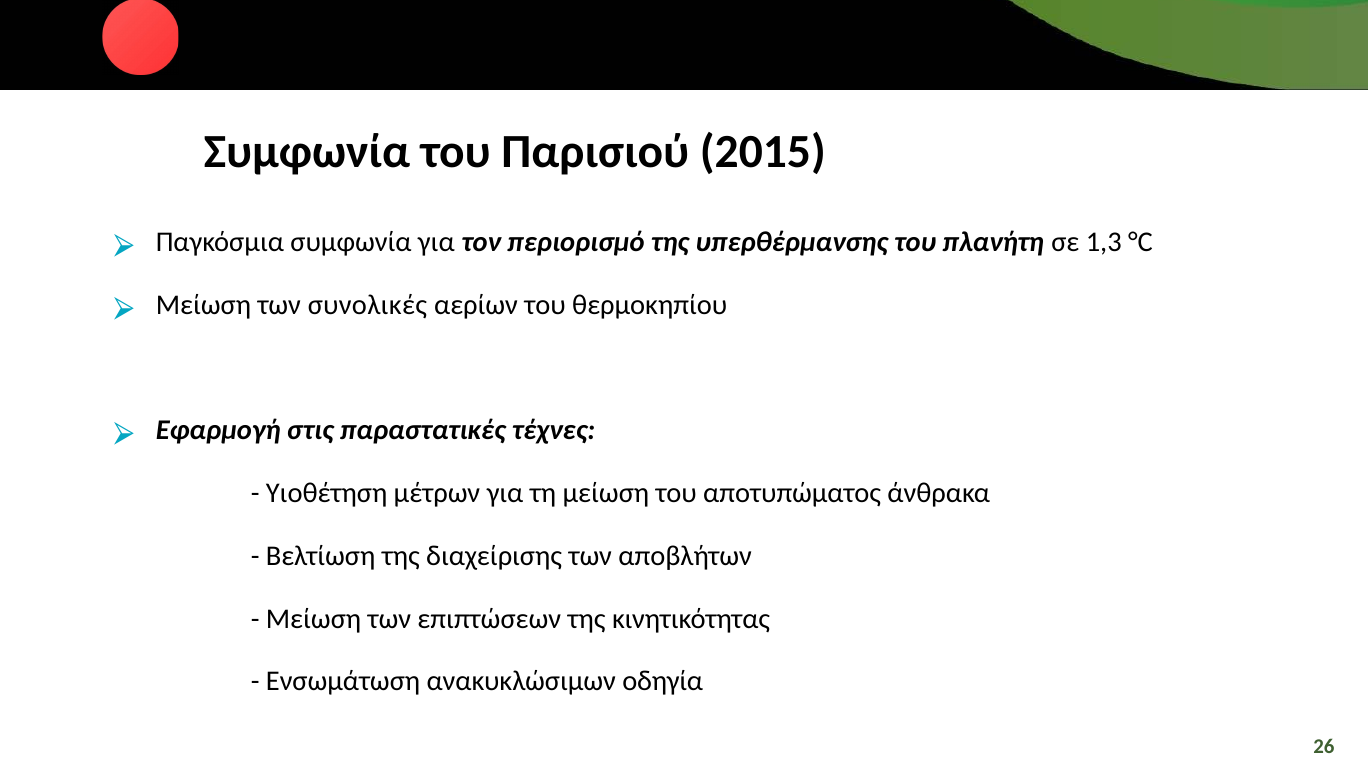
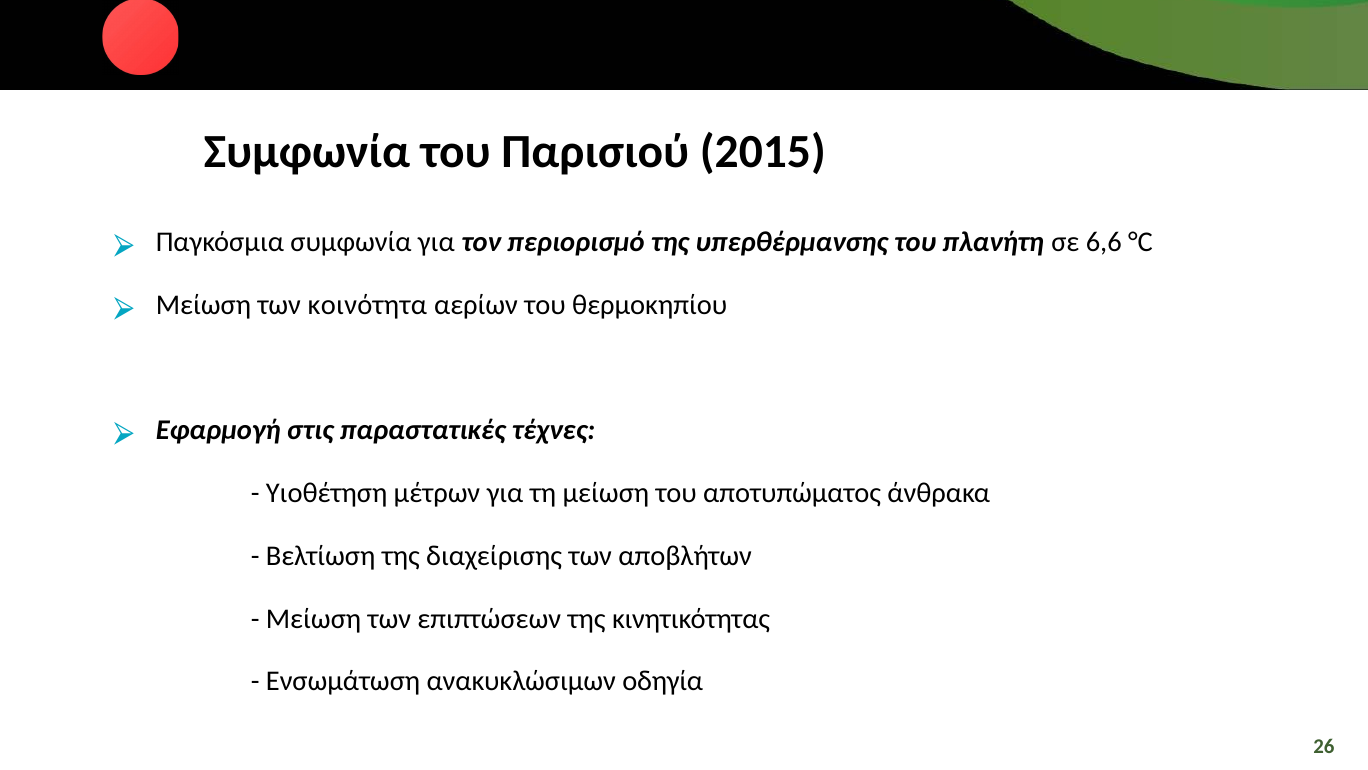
1,3: 1,3 -> 6,6 (1104, 242)
συνολικές: συνολικές -> κοινότητα (367, 305)
